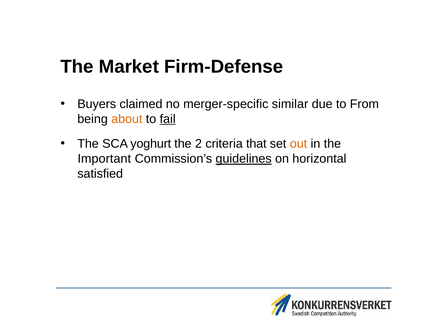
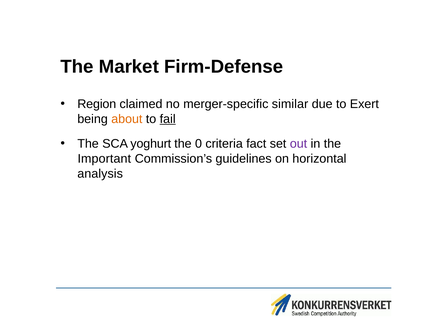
Buyers: Buyers -> Region (97, 104)
From: From -> Exert (364, 104)
2: 2 -> 0 (199, 144)
that: that -> fact (256, 144)
out colour: orange -> purple (299, 144)
guidelines underline: present -> none (244, 159)
satisfied: satisfied -> analysis (100, 174)
